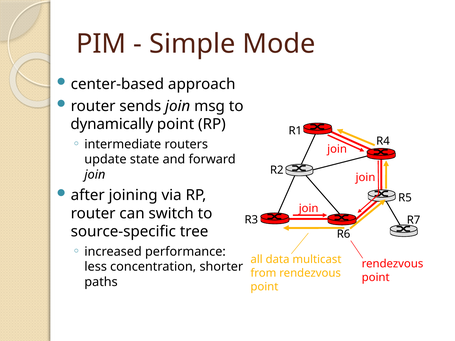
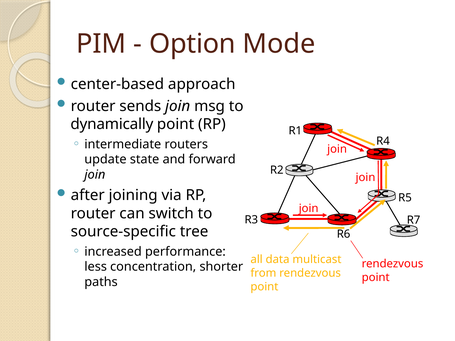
Simple: Simple -> Option (192, 44)
